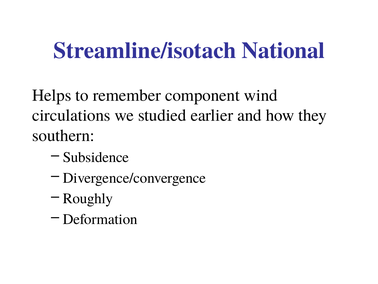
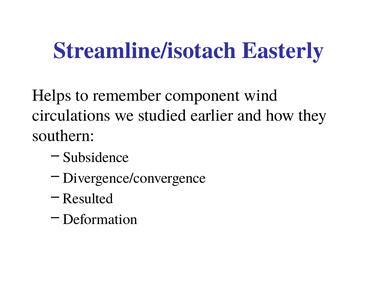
National: National -> Easterly (283, 50)
Roughly: Roughly -> Resulted (88, 198)
